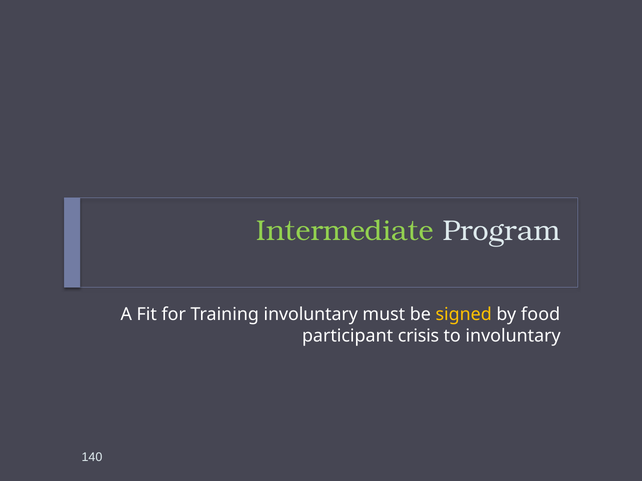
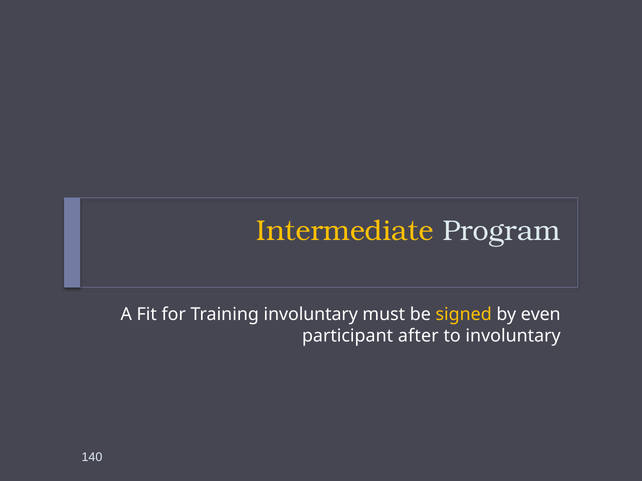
Intermediate colour: light green -> yellow (345, 231)
food: food -> even (541, 315)
crisis: crisis -> after (418, 336)
